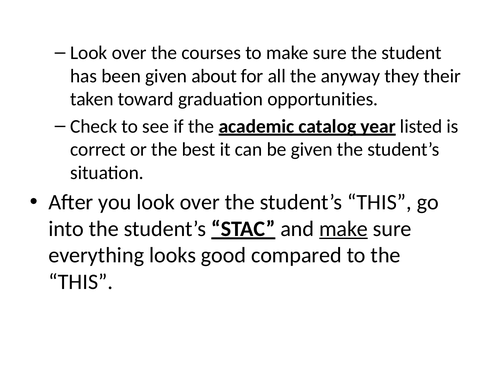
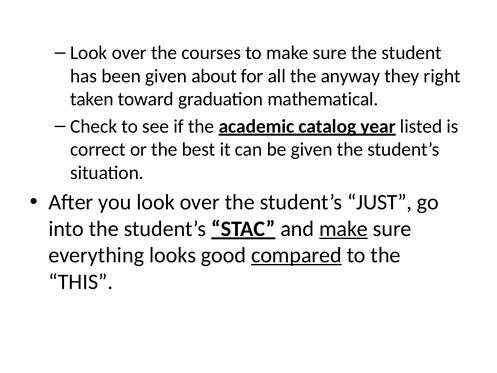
their: their -> right (442, 76)
opportunities: opportunities -> mathematical (323, 99)
student’s THIS: THIS -> JUST (380, 202)
compared underline: none -> present (296, 255)
